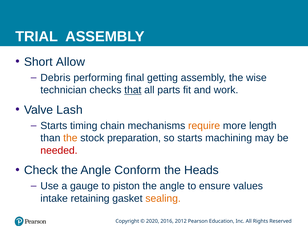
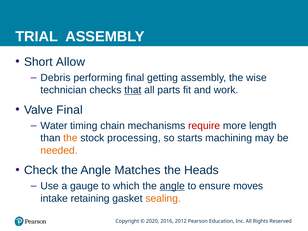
Valve Lash: Lash -> Final (69, 110)
Starts: Starts -> Water (54, 126)
require colour: orange -> red (204, 126)
preparation: preparation -> processing (134, 138)
needed colour: red -> orange (59, 150)
Conform: Conform -> Matches (138, 170)
piston: piston -> which (126, 186)
angle underline: none -> present (172, 186)
values: values -> moves (248, 186)
